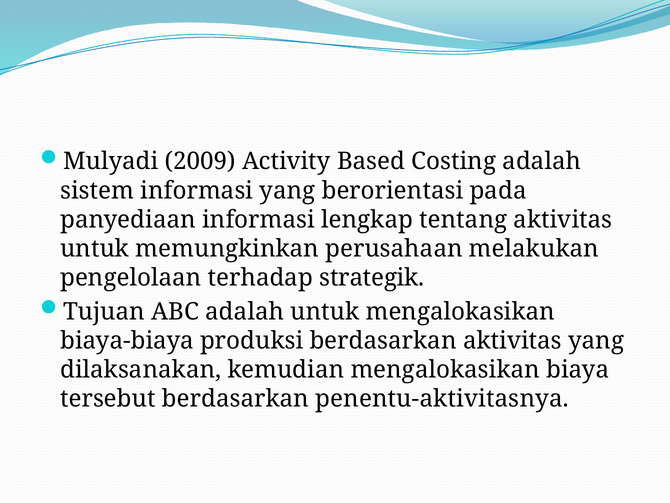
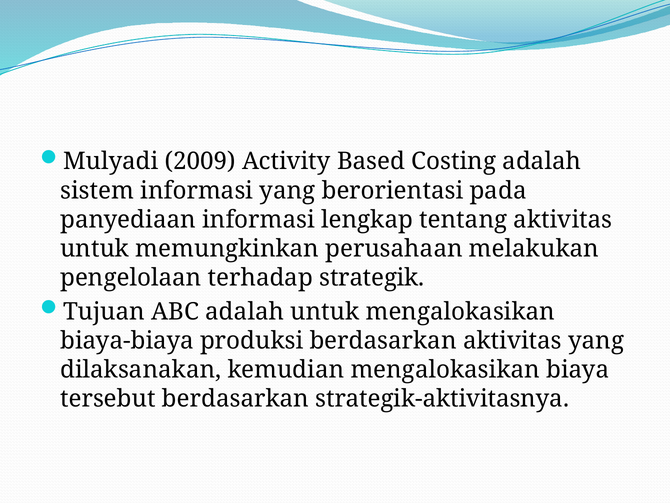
penentu-aktivitasnya: penentu-aktivitasnya -> strategik-aktivitasnya (442, 398)
